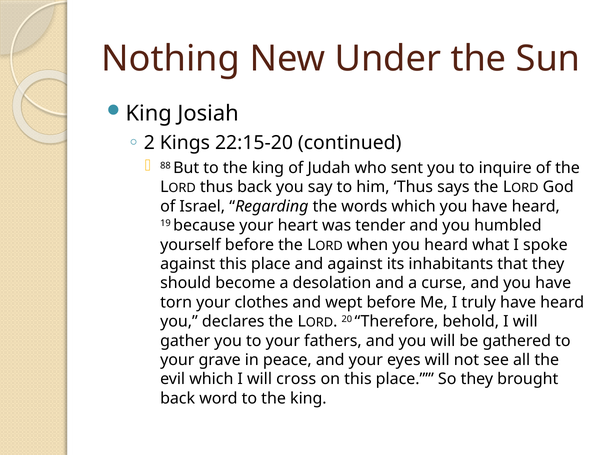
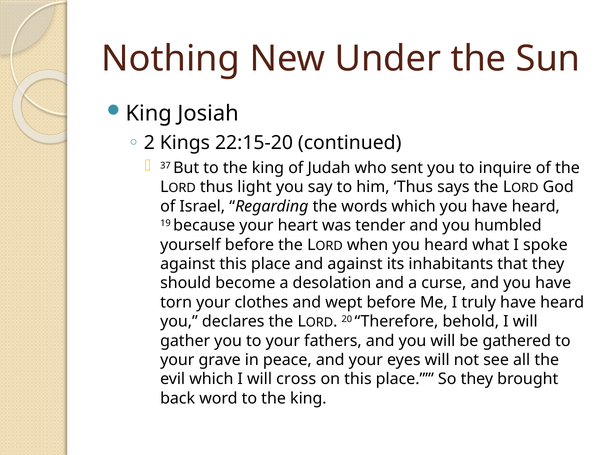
88: 88 -> 37 (165, 166)
thus back: back -> light (254, 187)
